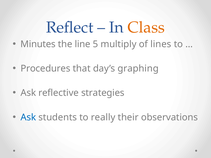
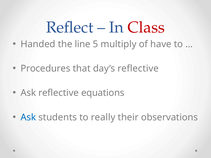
Class colour: orange -> red (146, 27)
Minutes: Minutes -> Handed (38, 44)
lines: lines -> have (161, 44)
day’s graphing: graphing -> reflective (138, 69)
strategies: strategies -> equations (103, 93)
